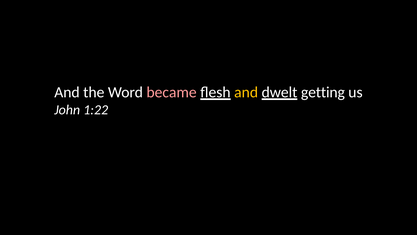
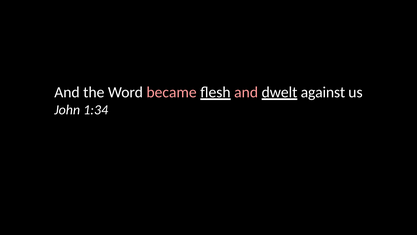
and colour: yellow -> pink (246, 92)
getting: getting -> against (323, 92)
1:22: 1:22 -> 1:34 (96, 110)
